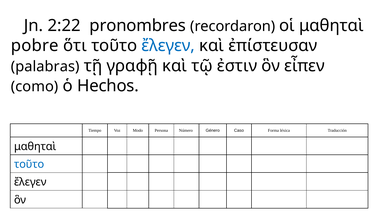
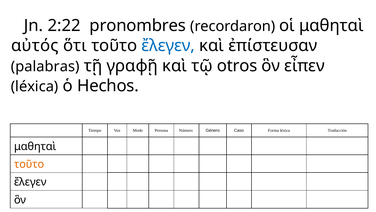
pobre: pobre -> αὐτός (35, 46)
ἐστιν: ἐστιν -> otros (237, 66)
como: como -> léxica (35, 86)
τοῦτο colour: blue -> orange (29, 164)
